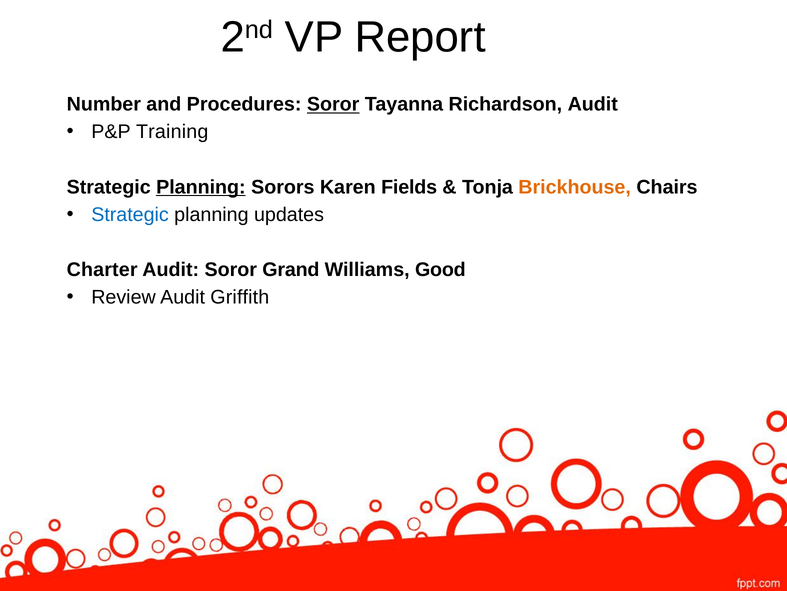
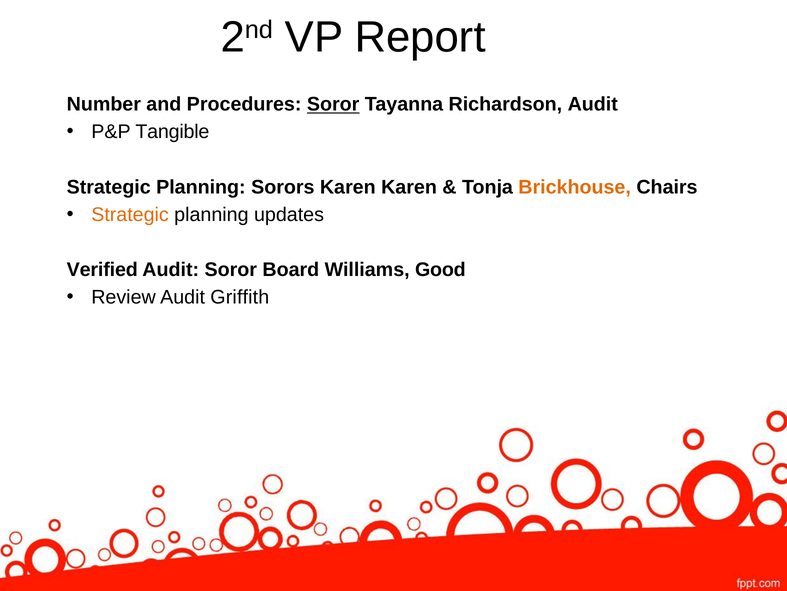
Training: Training -> Tangible (172, 132)
Planning underline: present -> none (201, 187)
Karen Fields: Fields -> Karen (409, 187)
Strategic colour: blue -> orange (130, 214)
Charter: Charter -> Verified (102, 270)
Grand: Grand -> Board (291, 270)
